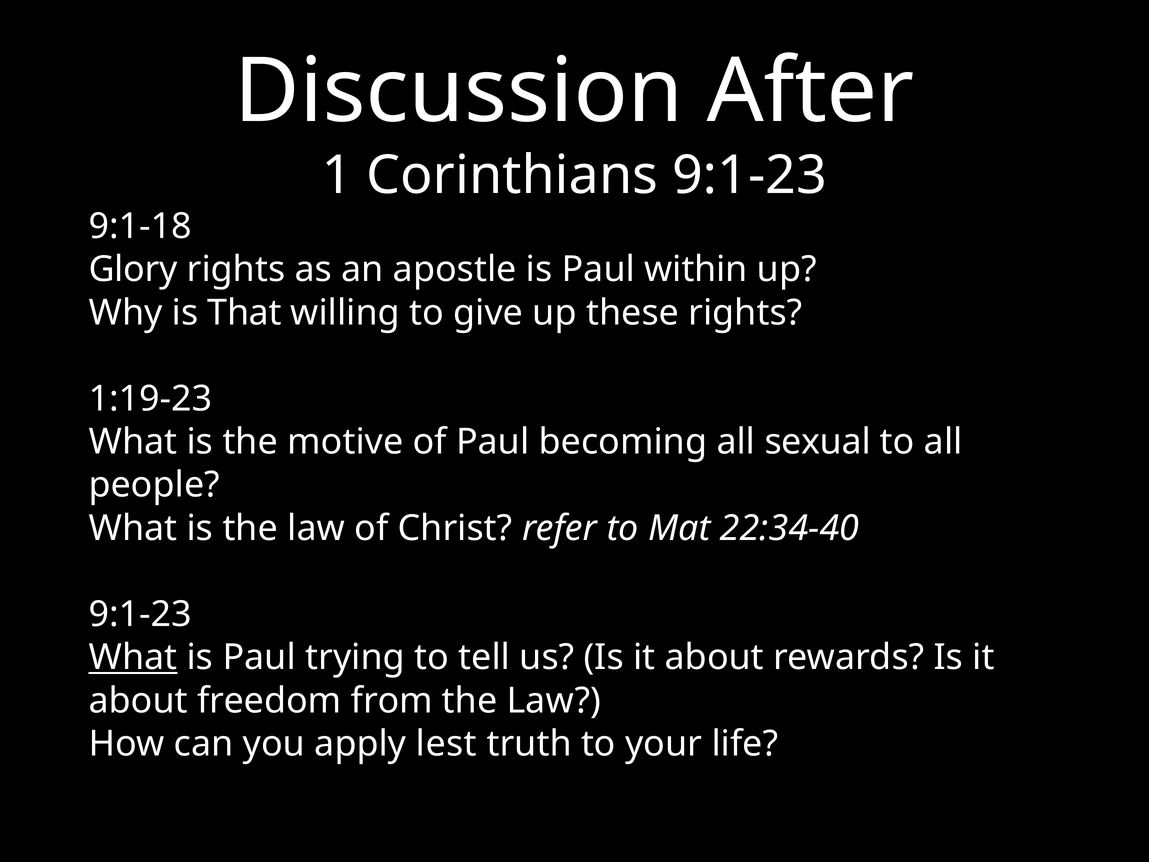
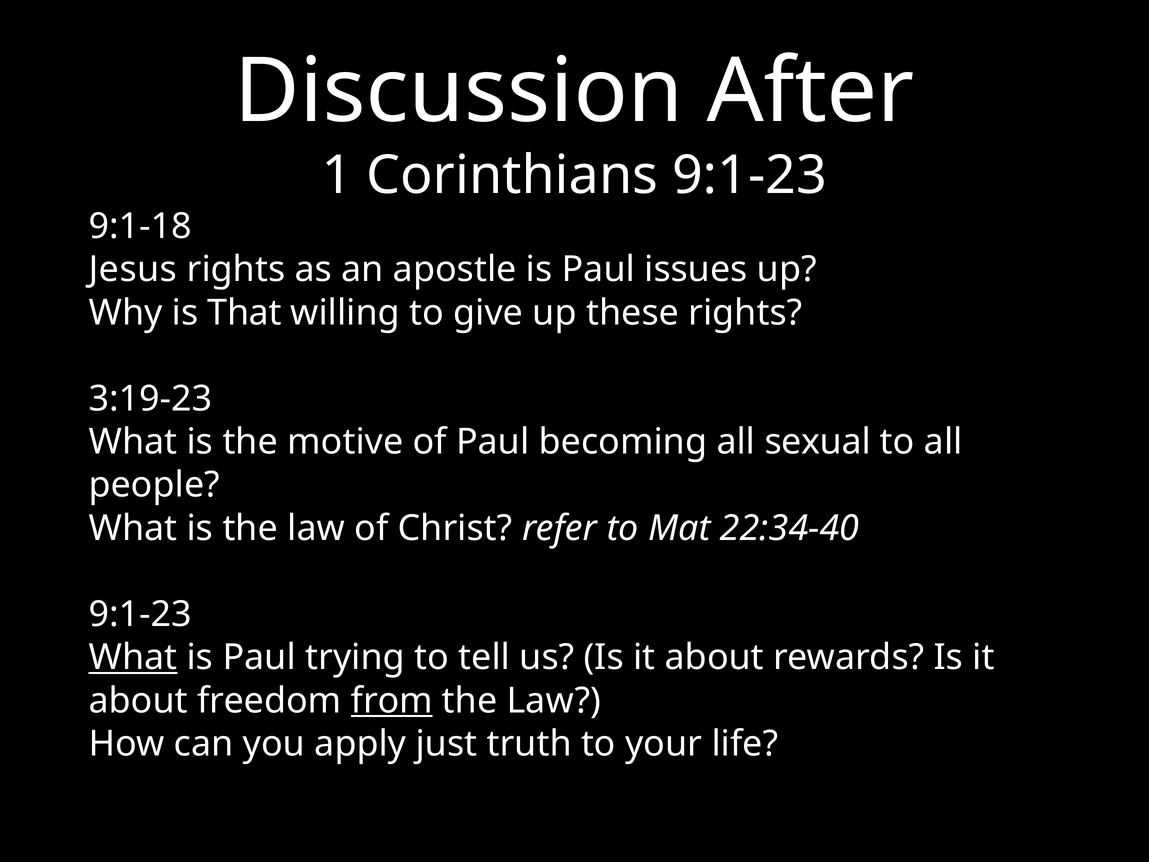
Glory: Glory -> Jesus (133, 269)
within: within -> issues (696, 269)
1:19-23: 1:19-23 -> 3:19-23 (151, 399)
from underline: none -> present (392, 700)
lest: lest -> just (446, 744)
